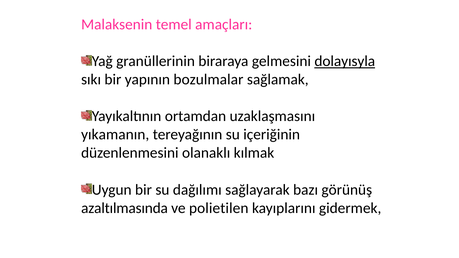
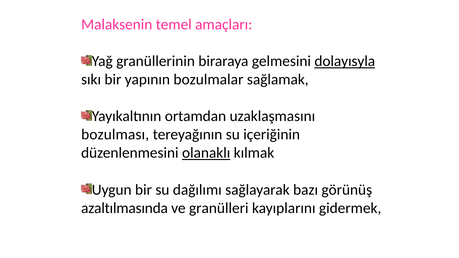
yıkamanın: yıkamanın -> bozulması (115, 135)
olanaklı underline: none -> present (206, 153)
polietilen: polietilen -> granülleri (219, 208)
